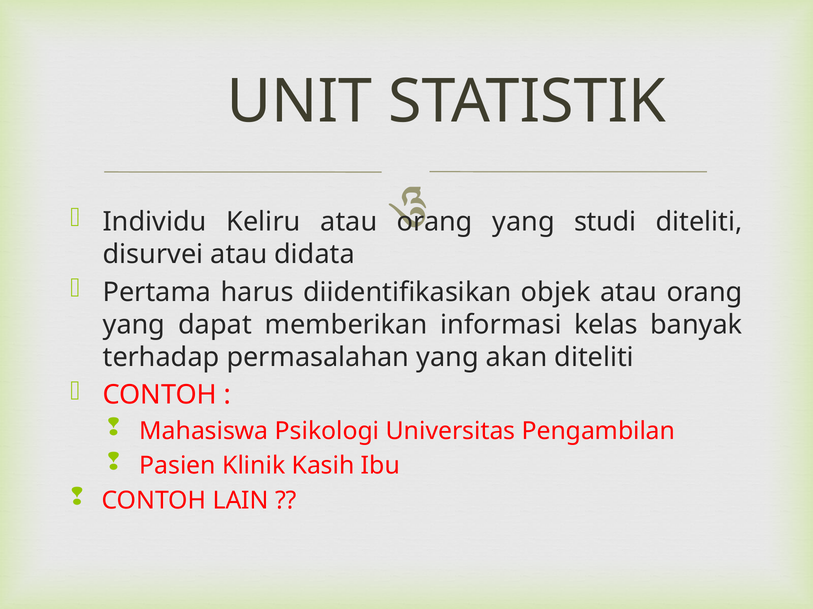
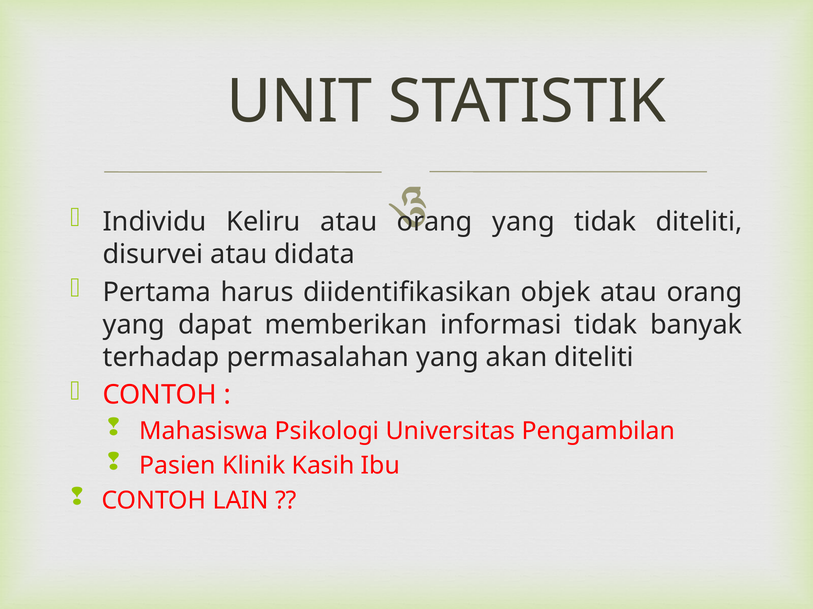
yang studi: studi -> tidak (605, 222)
informasi kelas: kelas -> tidak (606, 325)
